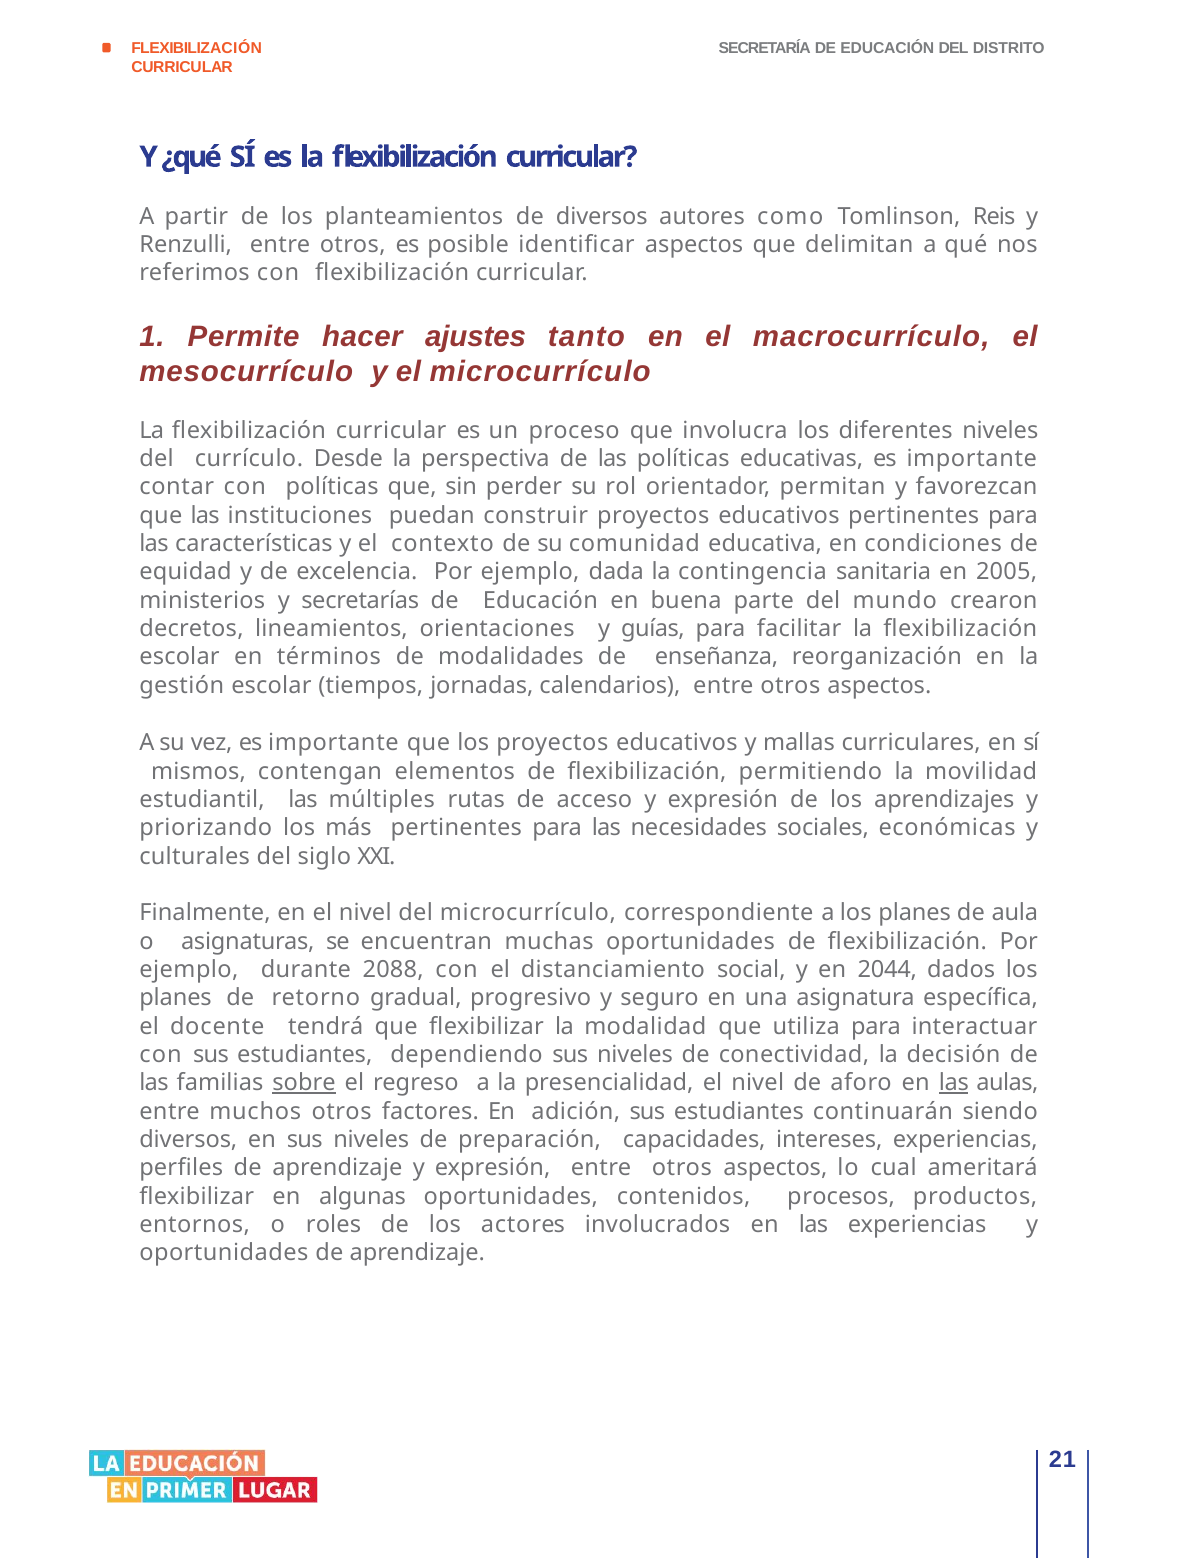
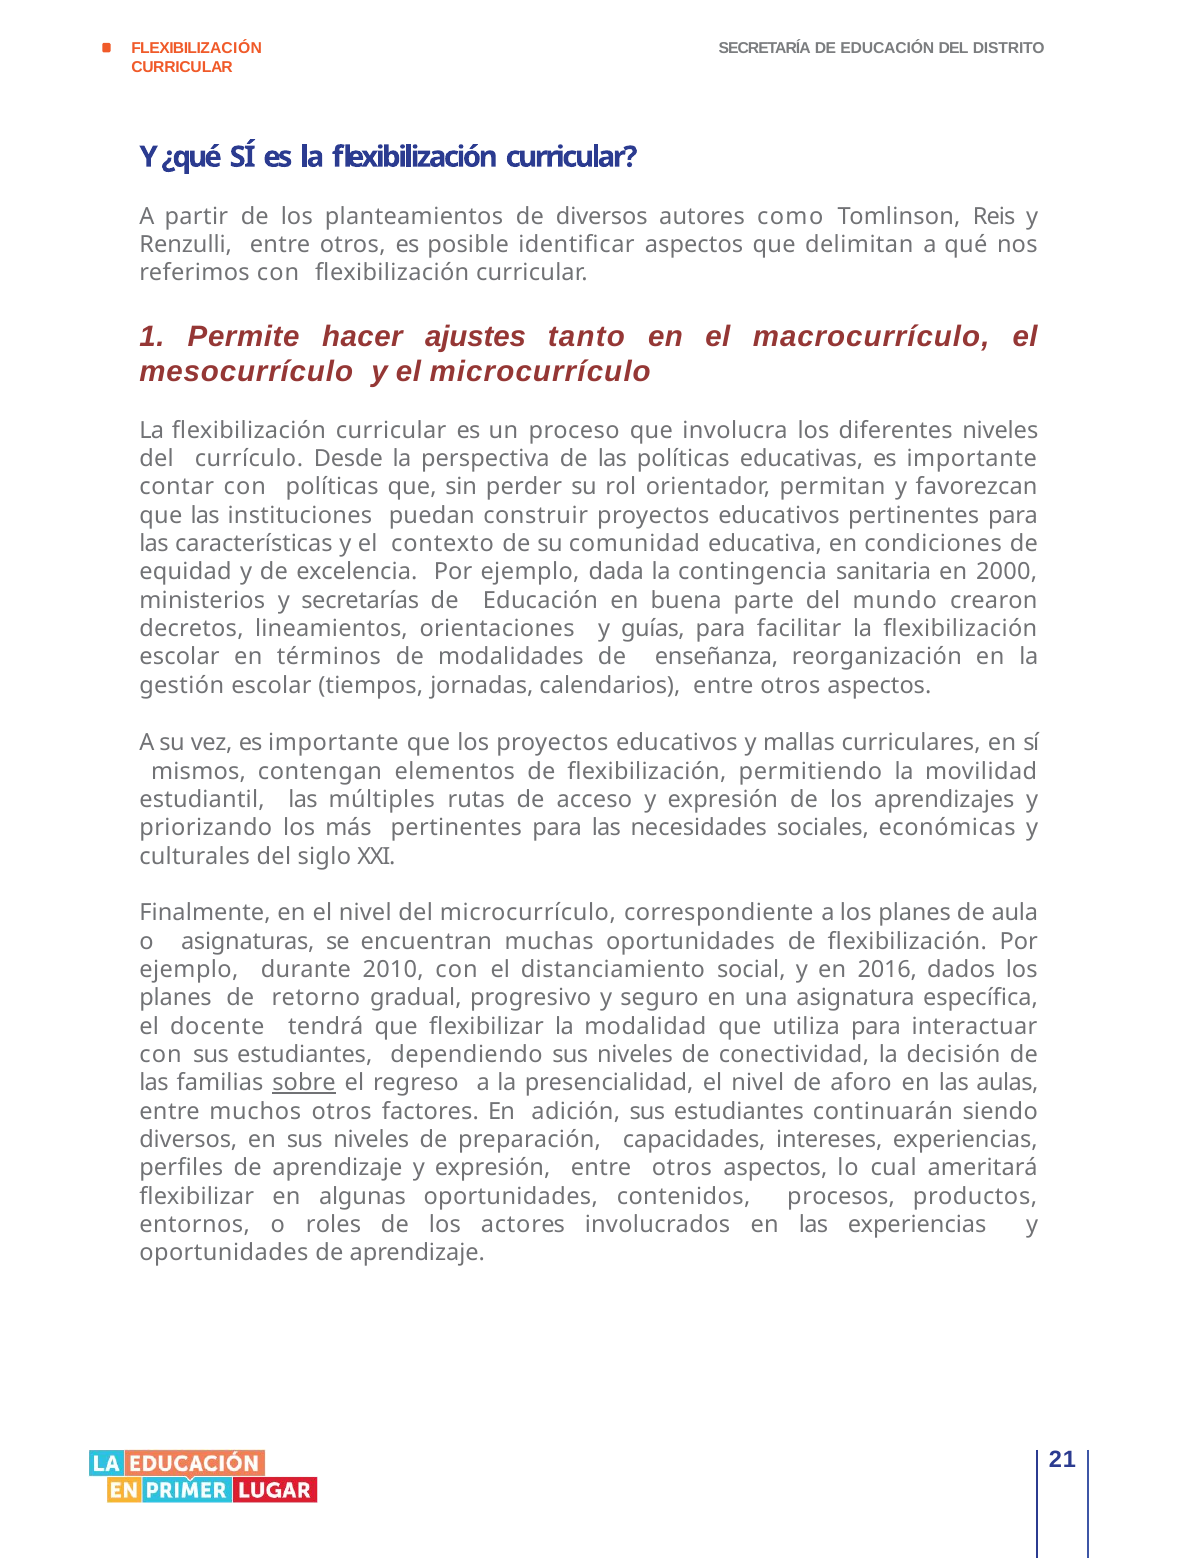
2005: 2005 -> 2000 (1007, 572)
2088: 2088 -> 2010 (393, 970)
2044: 2044 -> 2016 (887, 970)
las underline: present -> none (954, 1083)
